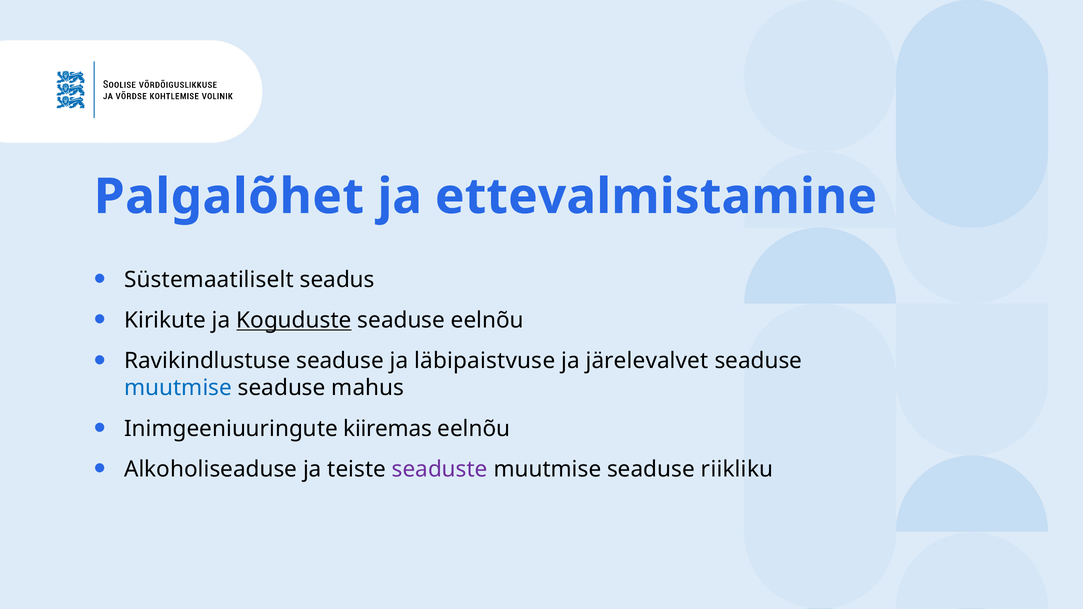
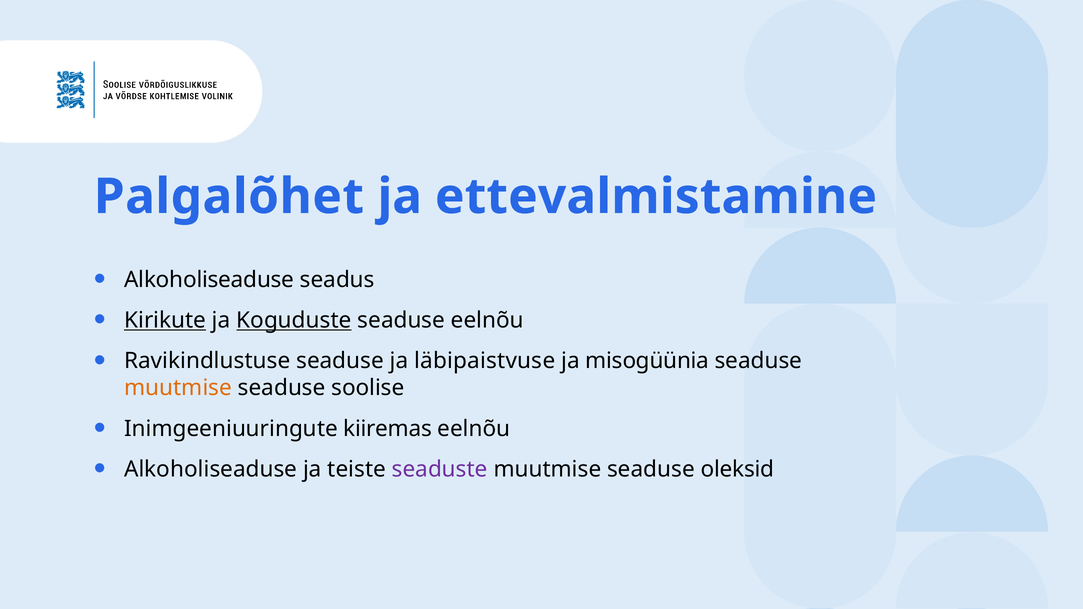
Süstemaatiliselt: Süstemaatiliselt -> Alkoholiseaduse (209, 280)
Kirikute underline: none -> present (165, 320)
järelevalvet: järelevalvet -> misogüünia (647, 361)
muutmise colour: blue -> orange (178, 388)
mahus: mahus -> soolise (368, 388)
riikliku: riikliku -> oleksid (737, 469)
